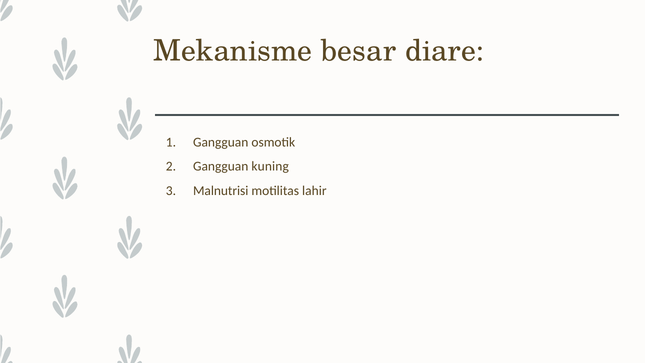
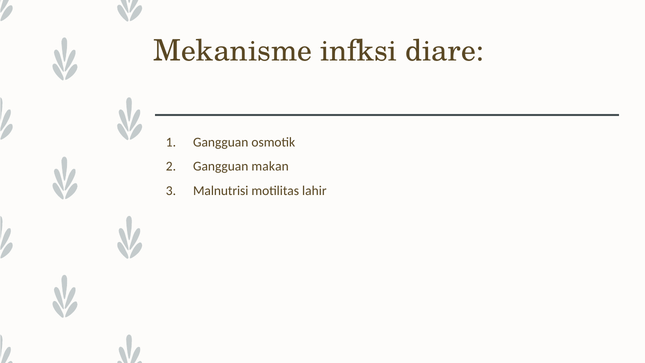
besar: besar -> infksi (359, 51)
kuning: kuning -> makan (270, 166)
